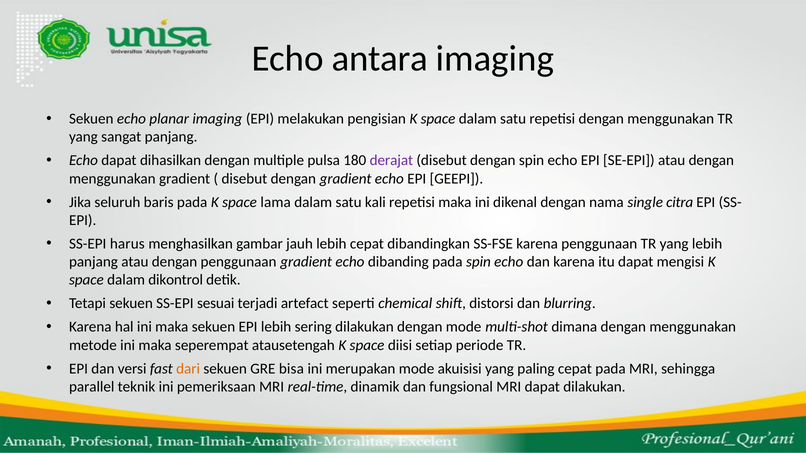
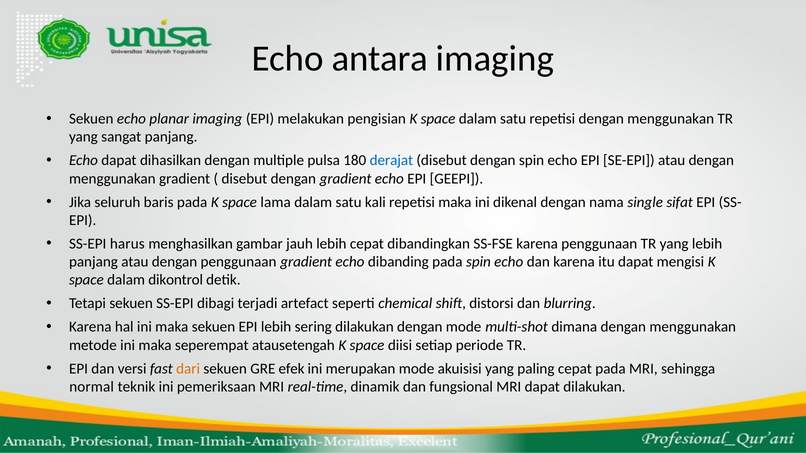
derajat colour: purple -> blue (391, 161)
citra: citra -> sifat (680, 202)
sesuai: sesuai -> dibagi (216, 304)
bisa: bisa -> efek (292, 369)
parallel: parallel -> normal (92, 387)
